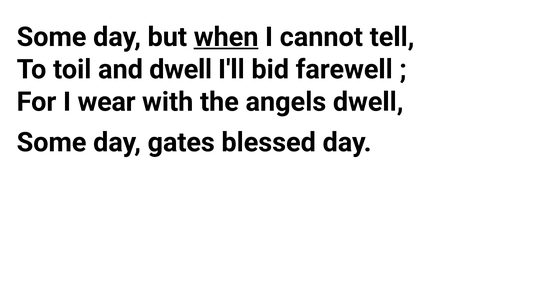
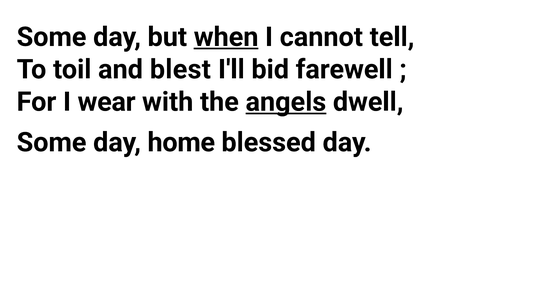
and dwell: dwell -> blest (180, 69)
angels underline: none -> present (286, 102)
gates: gates -> home (181, 142)
